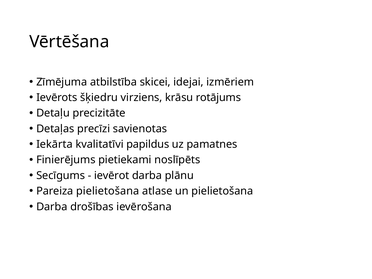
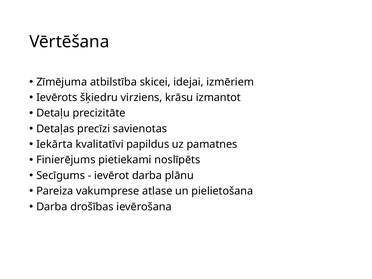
rotājums: rotājums -> izmantot (218, 98)
Pareiza pielietošana: pielietošana -> vakumprese (108, 191)
